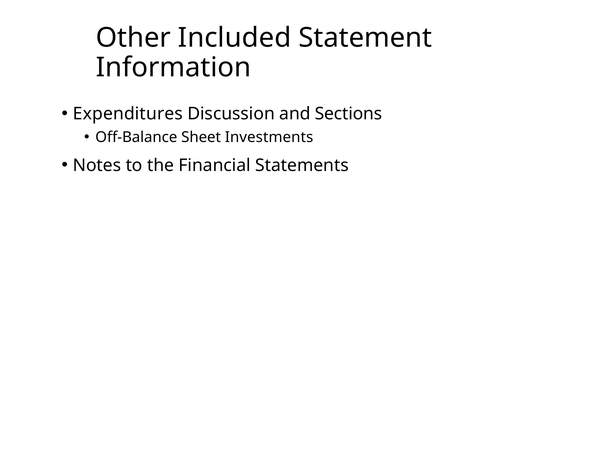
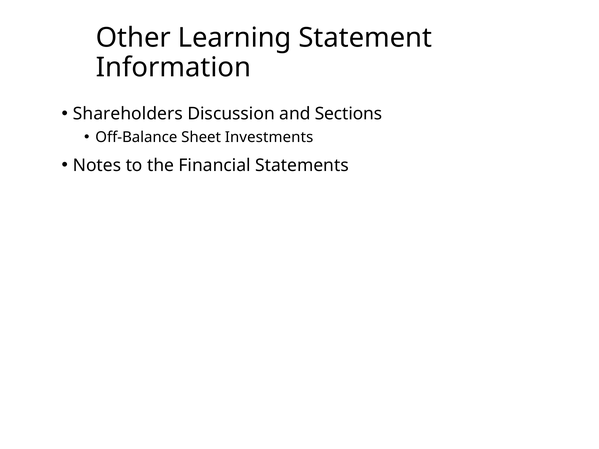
Included: Included -> Learning (235, 38)
Expenditures: Expenditures -> Shareholders (128, 114)
